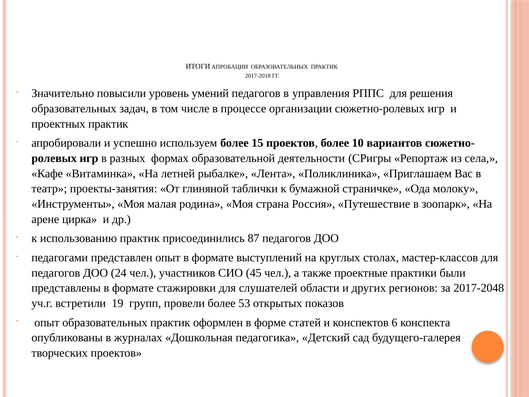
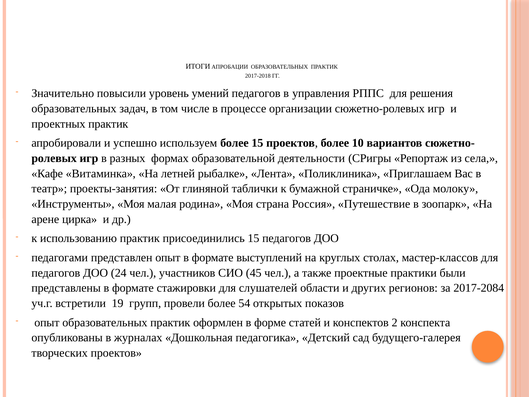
присоединились 87: 87 -> 15 (253, 238)
2017-2048: 2017-2048 -> 2017-2084 (479, 288)
53: 53 -> 54 (244, 303)
6: 6 -> 2 (395, 322)
